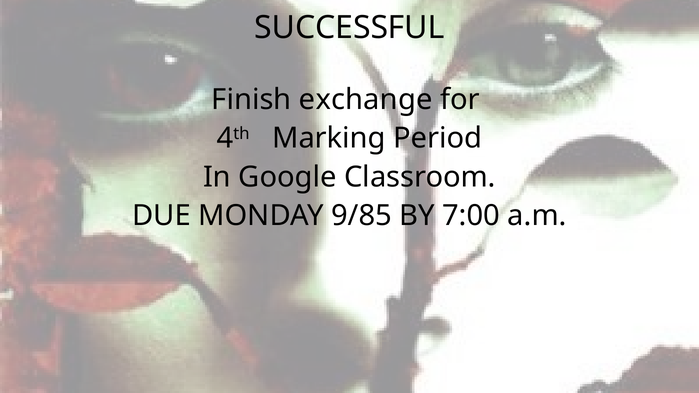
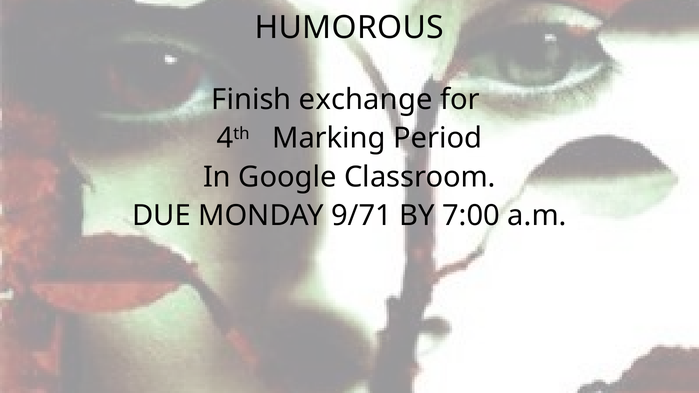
SUCCESSFUL: SUCCESSFUL -> HUMOROUS (349, 28)
9/85: 9/85 -> 9/71 (361, 216)
